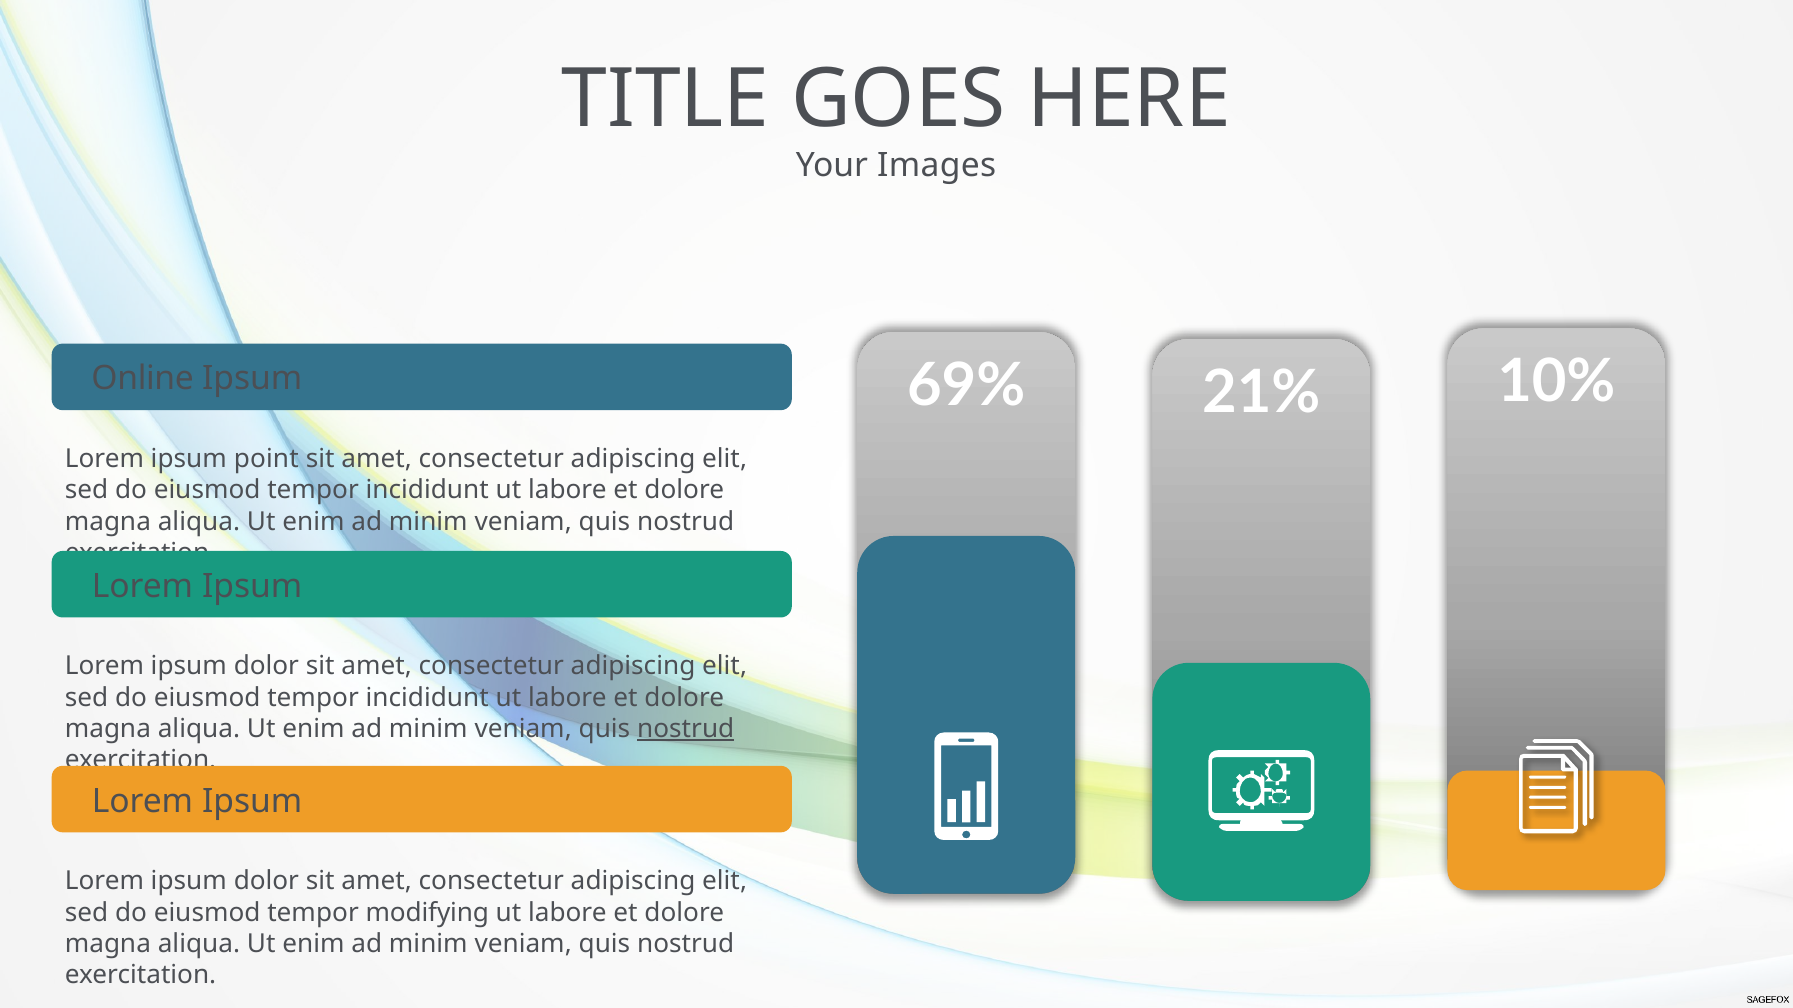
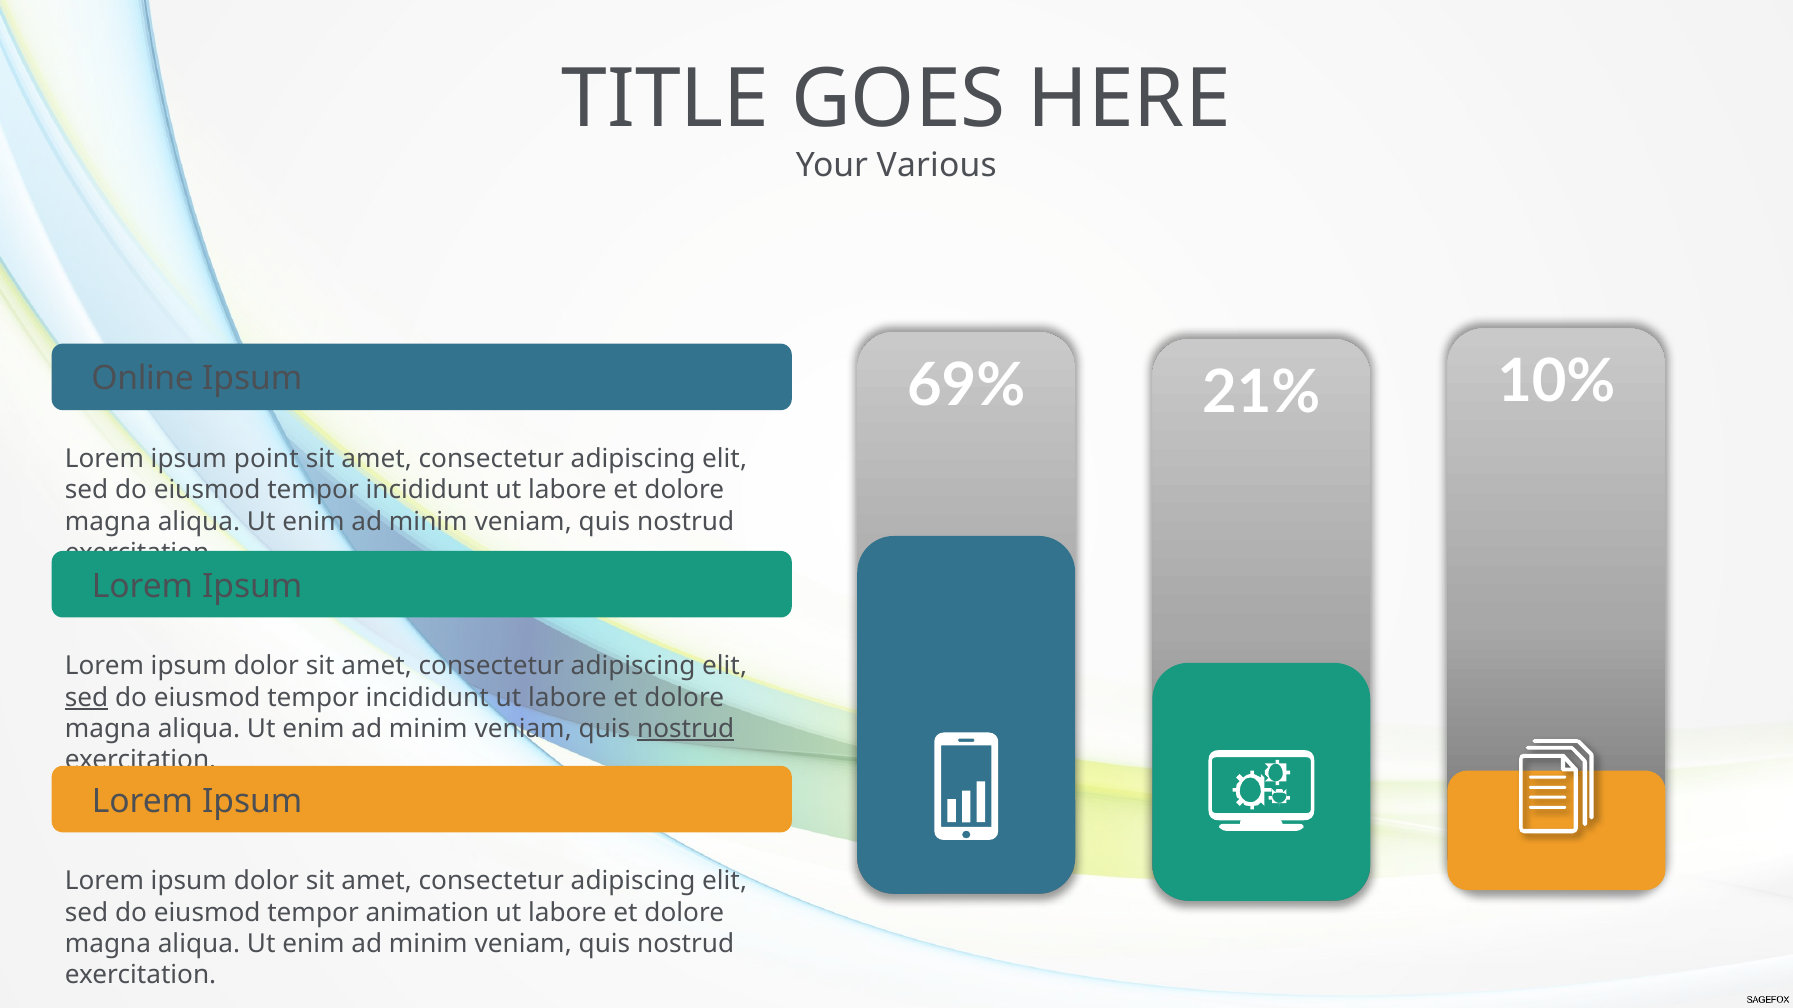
Images: Images -> Various (937, 166)
sed underline: none -> present (87, 698)
modifying: modifying -> animation (427, 913)
